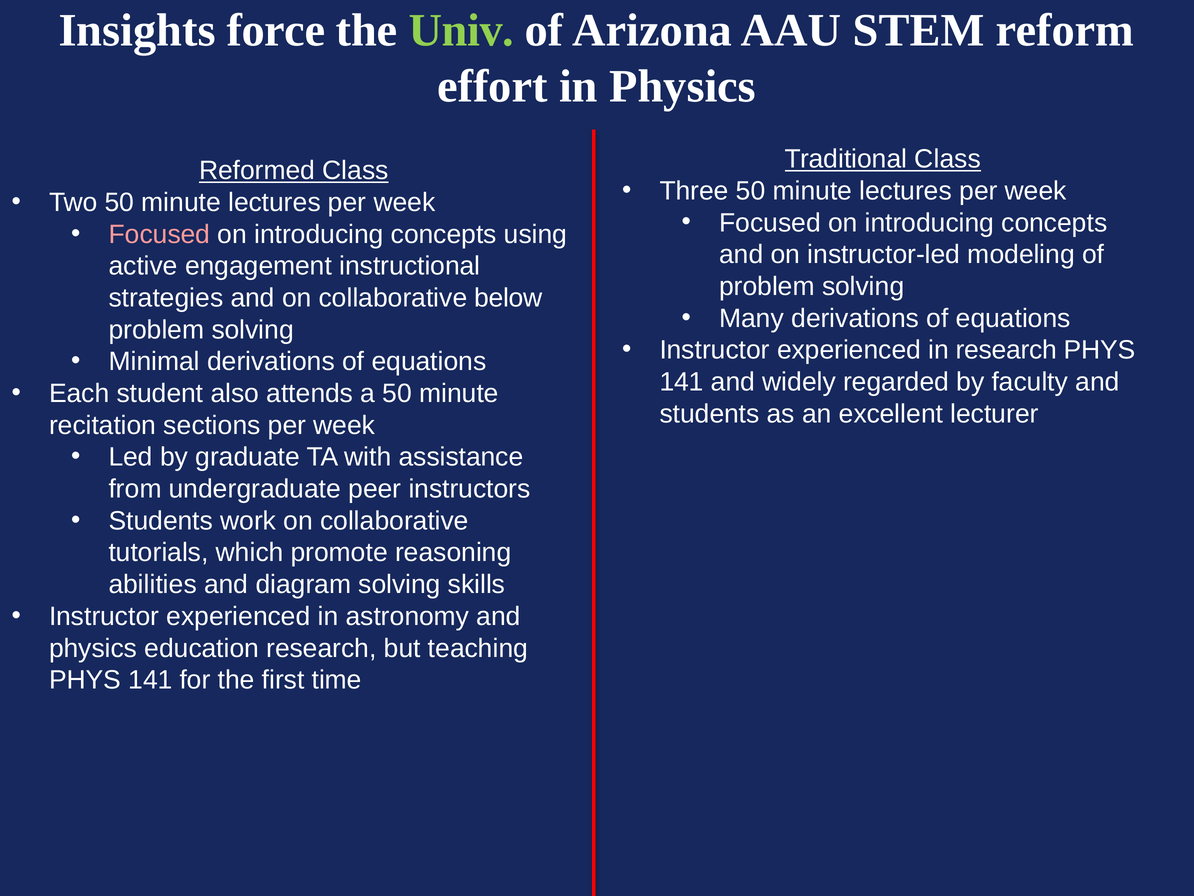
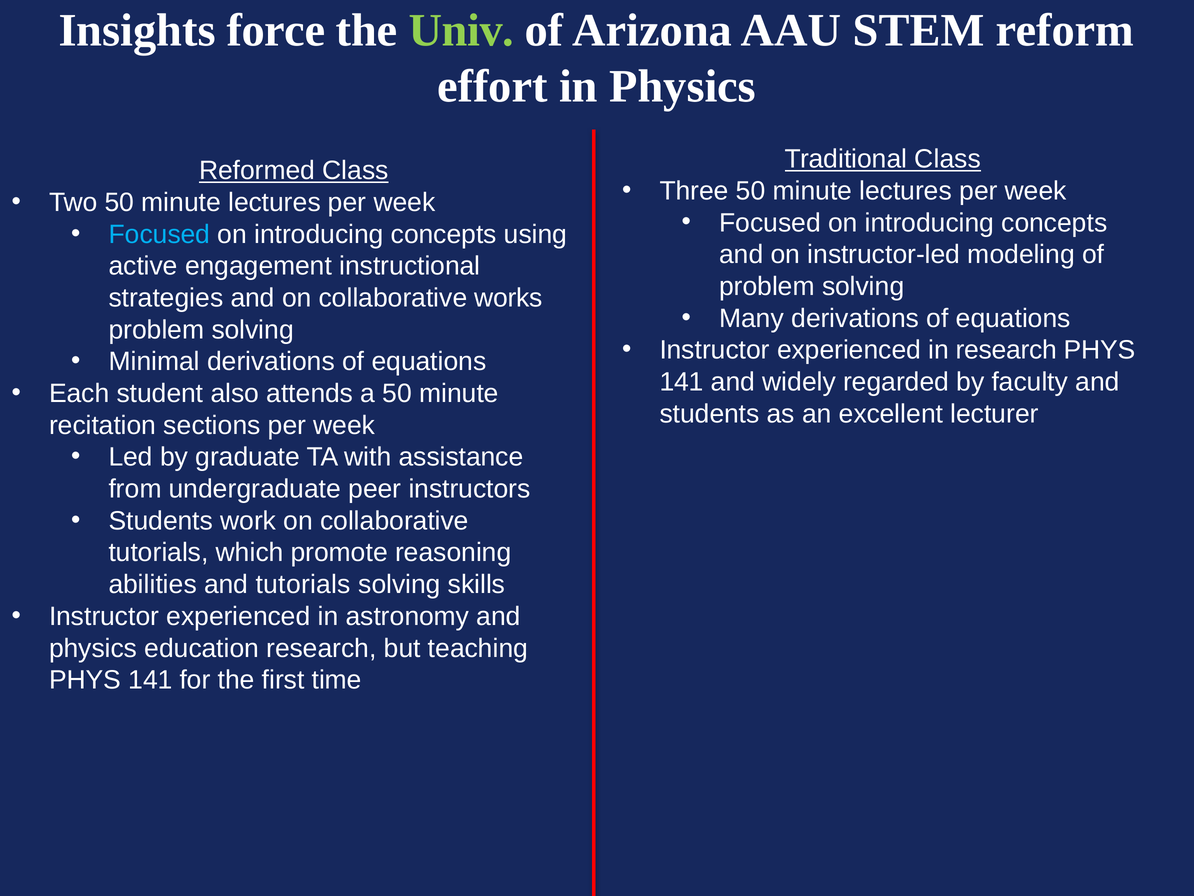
Focused colour: pink -> light blue (159, 234)
below: below -> works (508, 298)
and diagram: diagram -> tutorials (303, 584)
